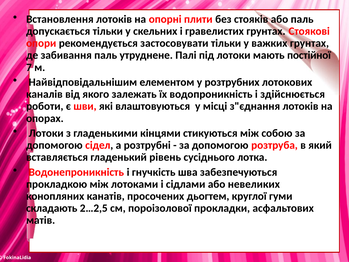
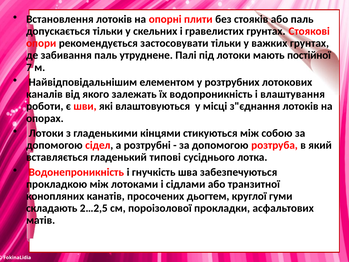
здійснюється: здійснюється -> влаштування (293, 94)
рівень: рівень -> типові (165, 157)
невеликих: невеликих -> транзитної (254, 184)
